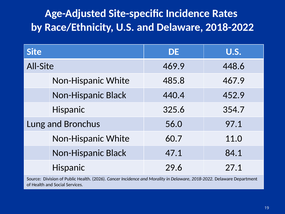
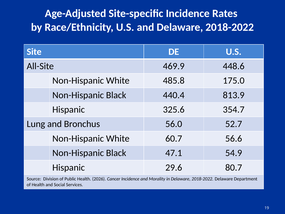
467.9: 467.9 -> 175.0 (234, 81)
452.9: 452.9 -> 813.9 (234, 95)
97.1: 97.1 -> 52.7 (234, 124)
11.0: 11.0 -> 56.6 (234, 138)
84.1: 84.1 -> 54.9 (234, 153)
27.1: 27.1 -> 80.7 (234, 167)
